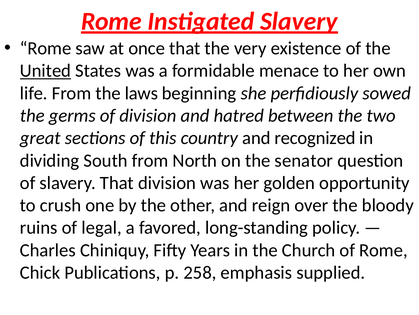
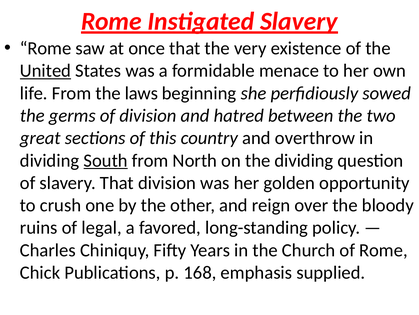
recognized: recognized -> overthrow (315, 138)
South underline: none -> present (106, 160)
the senator: senator -> dividing (304, 160)
258: 258 -> 168 (200, 272)
